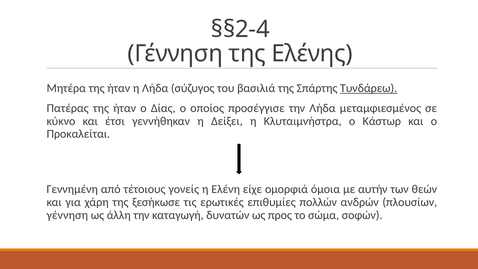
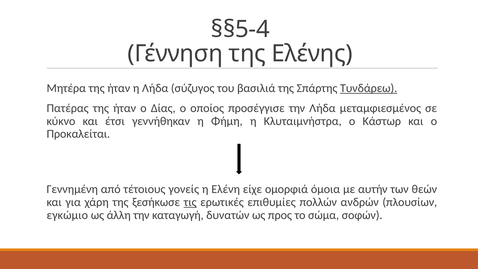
§§2-4: §§2-4 -> §§5-4 (240, 29)
Δείξει: Δείξει -> Φήμη (227, 121)
τις underline: none -> present (190, 202)
γέννηση: γέννηση -> εγκώμιο (67, 215)
